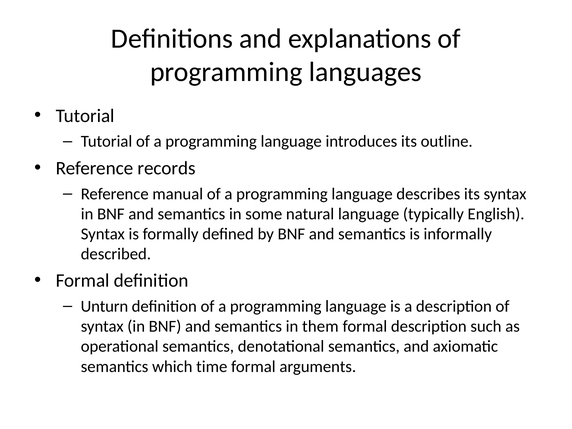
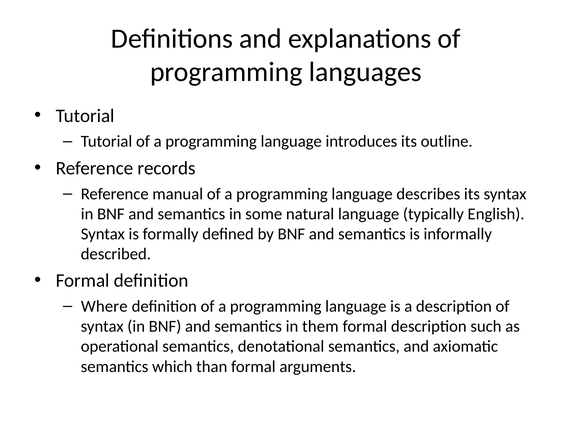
Unturn: Unturn -> Where (104, 306)
time: time -> than (212, 366)
